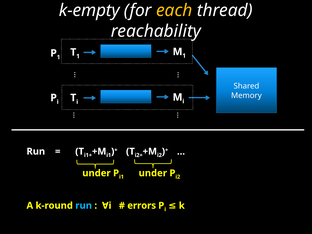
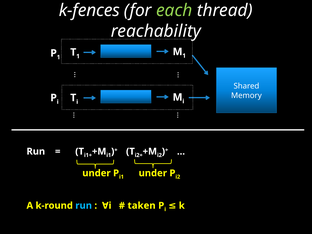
k-empty: k-empty -> k-fences (89, 10)
each colour: yellow -> light green (174, 10)
errors: errors -> taken (142, 206)
